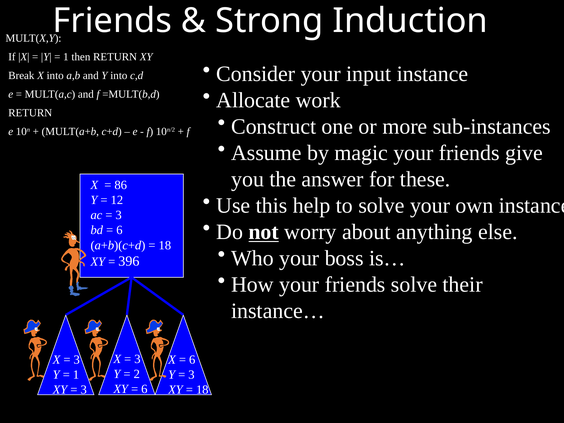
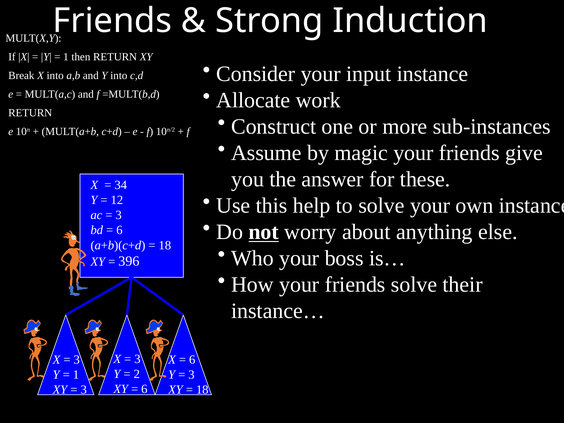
86: 86 -> 34 (121, 185)
